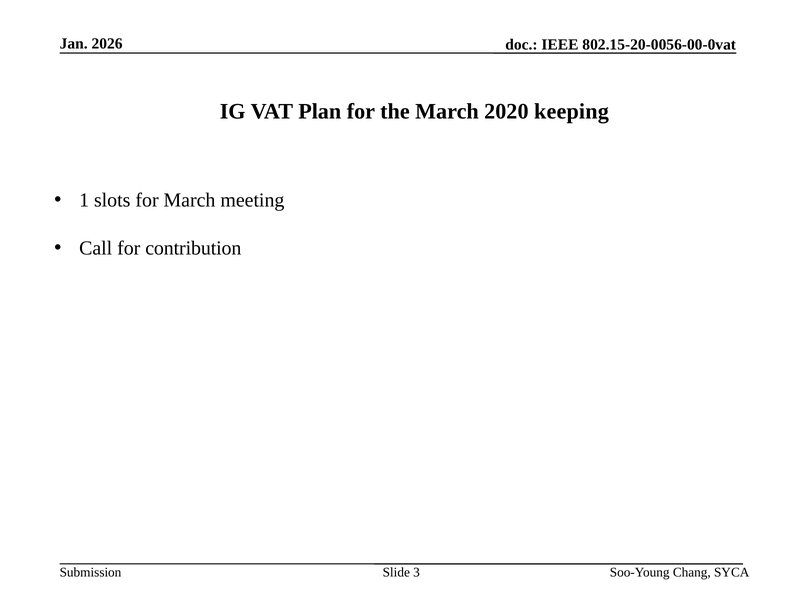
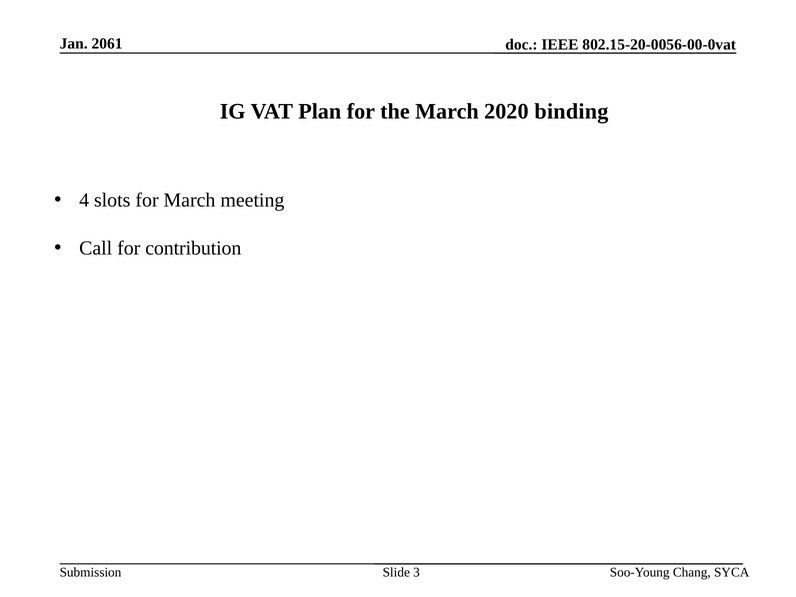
2026: 2026 -> 2061 (107, 43)
keeping: keeping -> binding (571, 112)
1: 1 -> 4 (84, 200)
